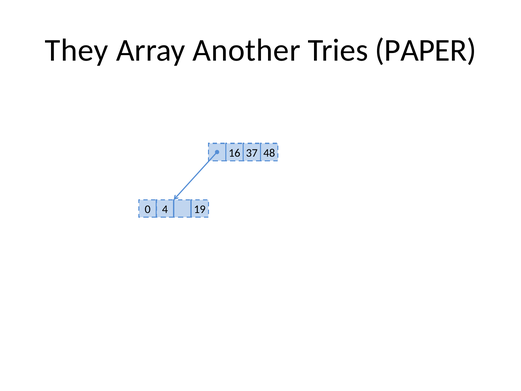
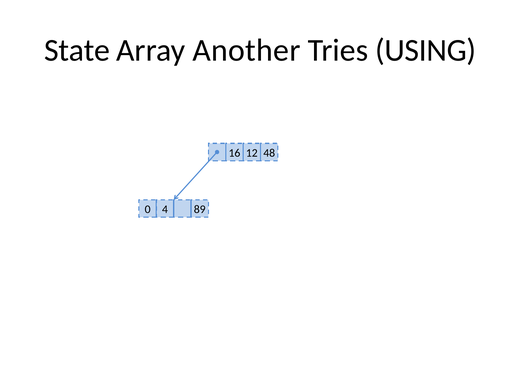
They: They -> State (77, 50)
PAPER: PAPER -> USING (426, 50)
37: 37 -> 12 (252, 153)
19: 19 -> 89 (200, 209)
